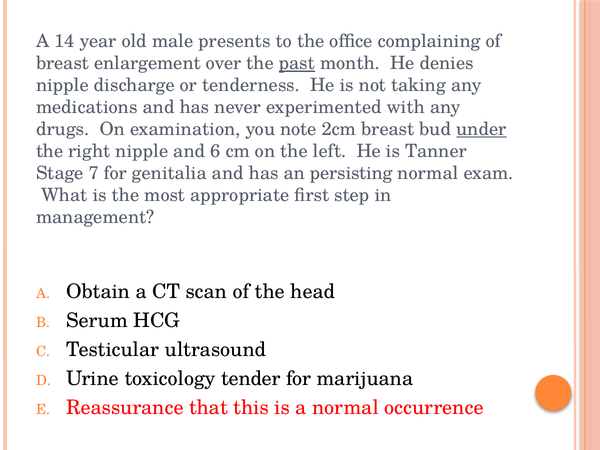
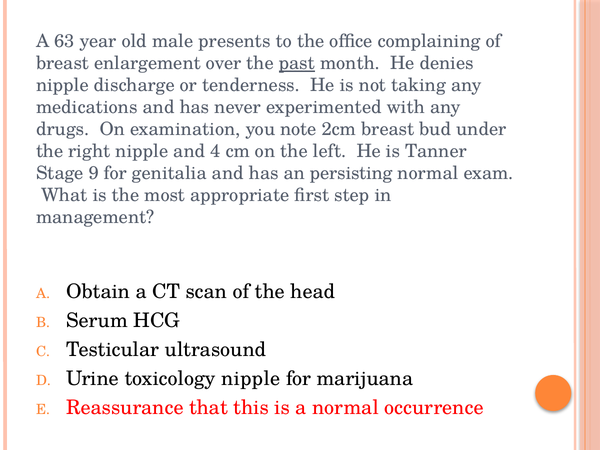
14: 14 -> 63 (64, 41)
under underline: present -> none (481, 129)
6: 6 -> 4 (215, 151)
7: 7 -> 9 (94, 173)
toxicology tender: tender -> nipple (251, 378)
